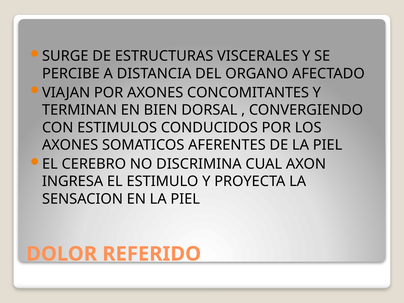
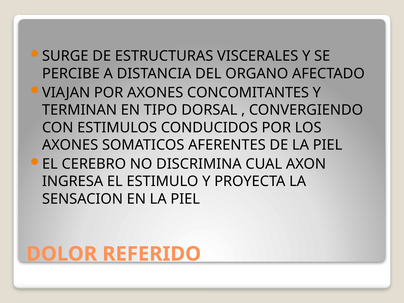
BIEN: BIEN -> TIPO (161, 110)
